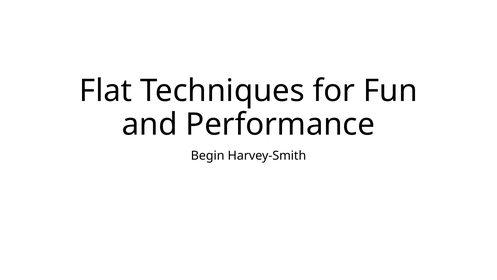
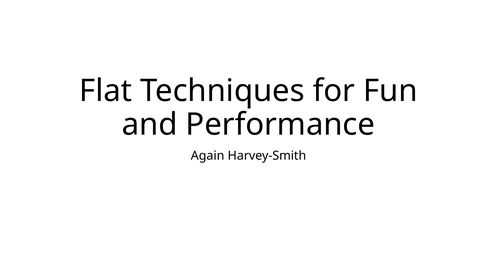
Begin: Begin -> Again (208, 155)
